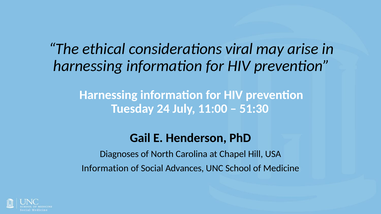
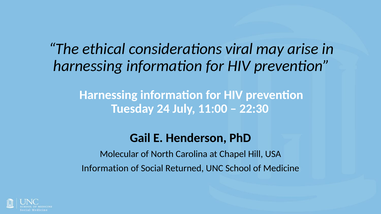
51:30: 51:30 -> 22:30 (254, 109)
Diagnoses: Diagnoses -> Molecular (119, 154)
Advances: Advances -> Returned (185, 168)
